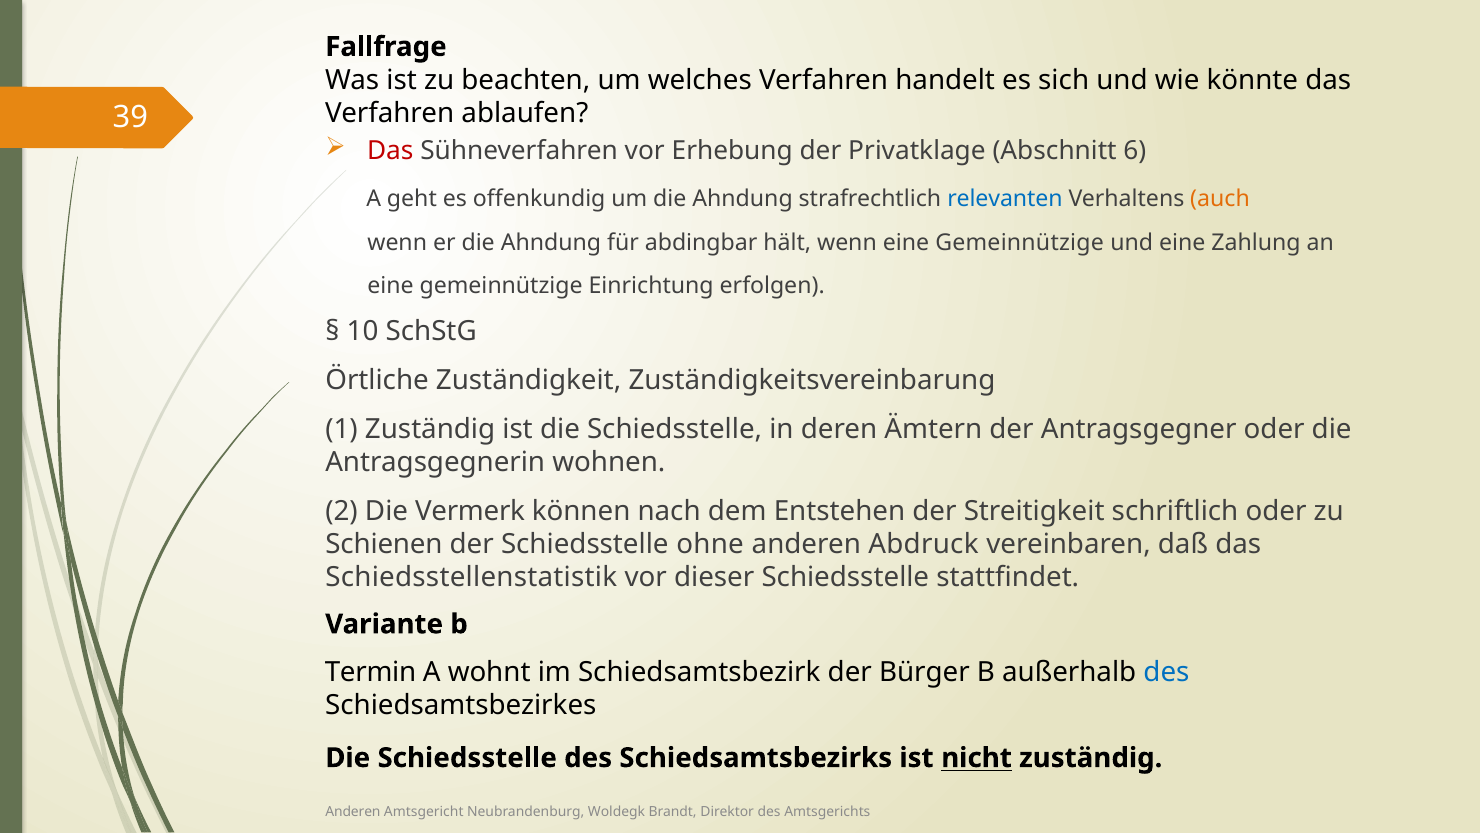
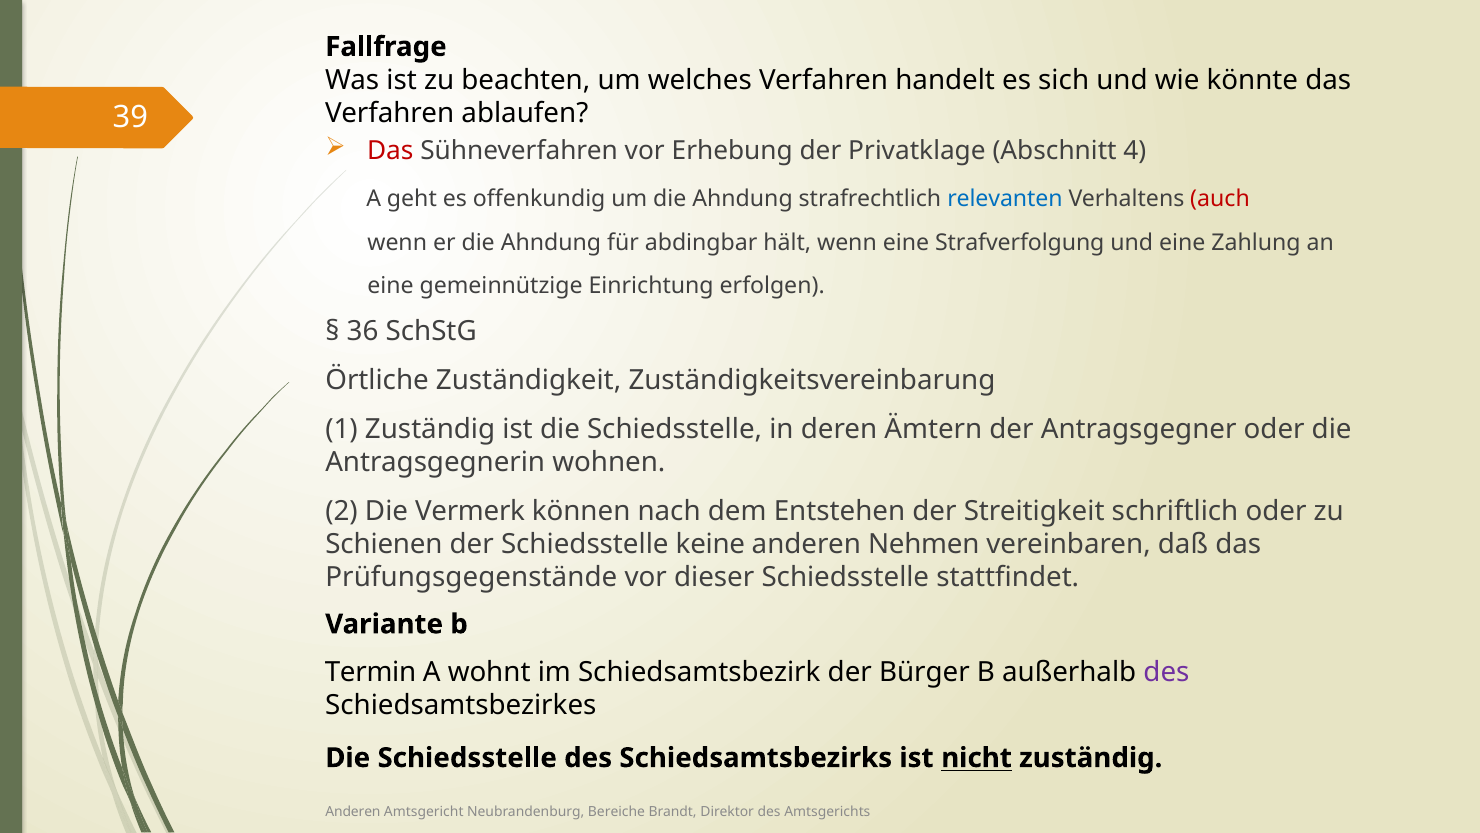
6: 6 -> 4 (1135, 151)
auch colour: orange -> red (1220, 199)
wenn eine Gemeinnützige: Gemeinnützige -> Strafverfolgung (1020, 243)
10: 10 -> 36 (363, 331)
ohne: ohne -> keine (710, 544)
Abdruck: Abdruck -> Nehmen (924, 544)
Schiedsstellenstatistik: Schiedsstellenstatistik -> Prüfungsgegenstände (471, 577)
des colour: blue -> purple (1166, 672)
Woldegk: Woldegk -> Bereiche (616, 811)
